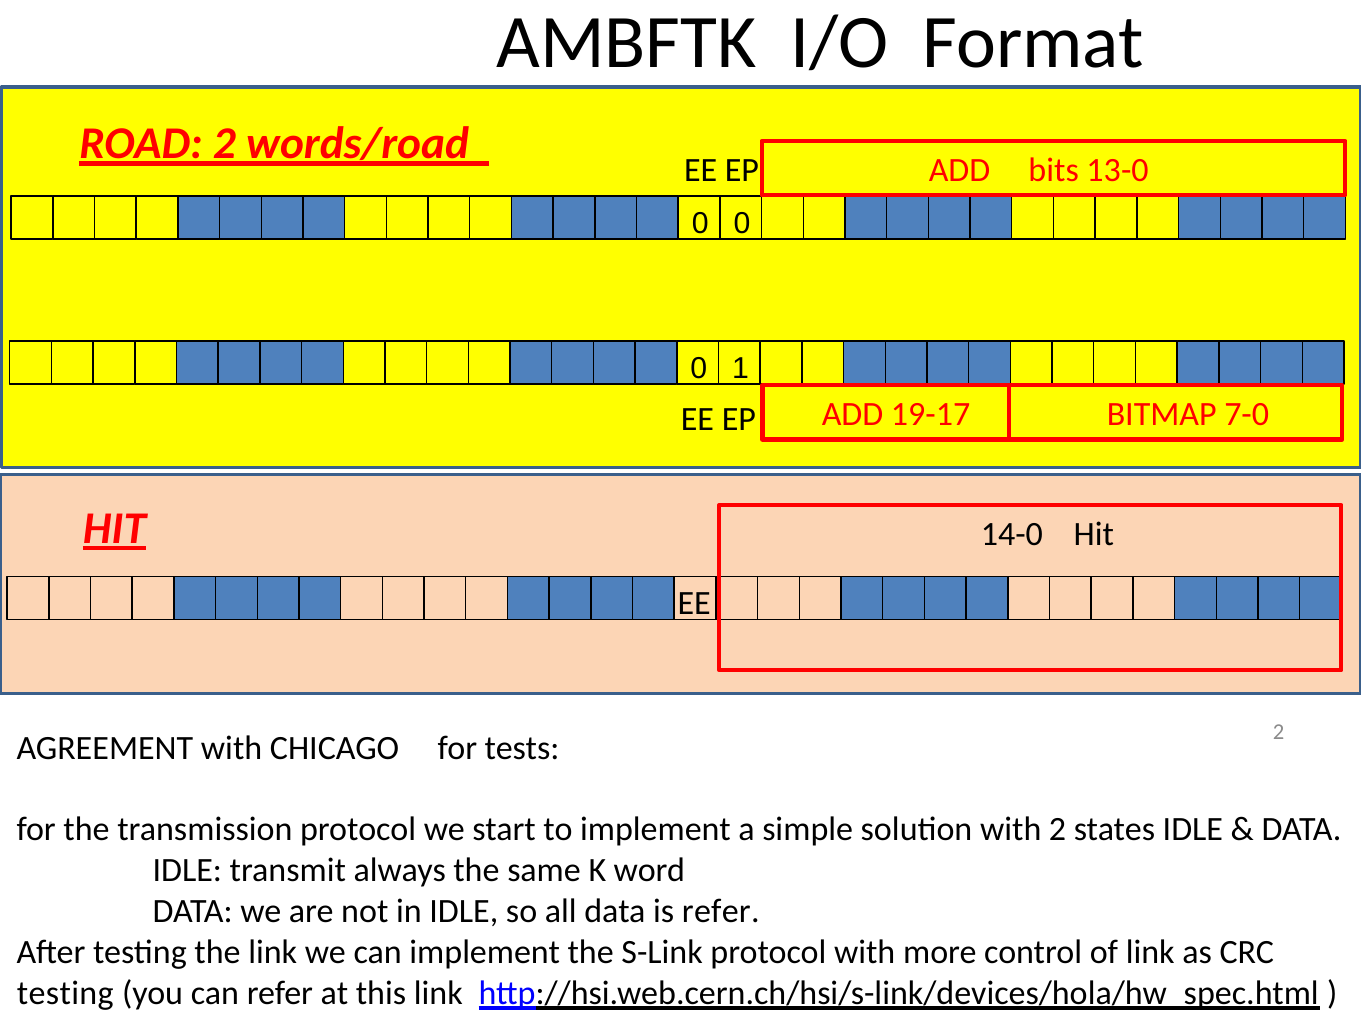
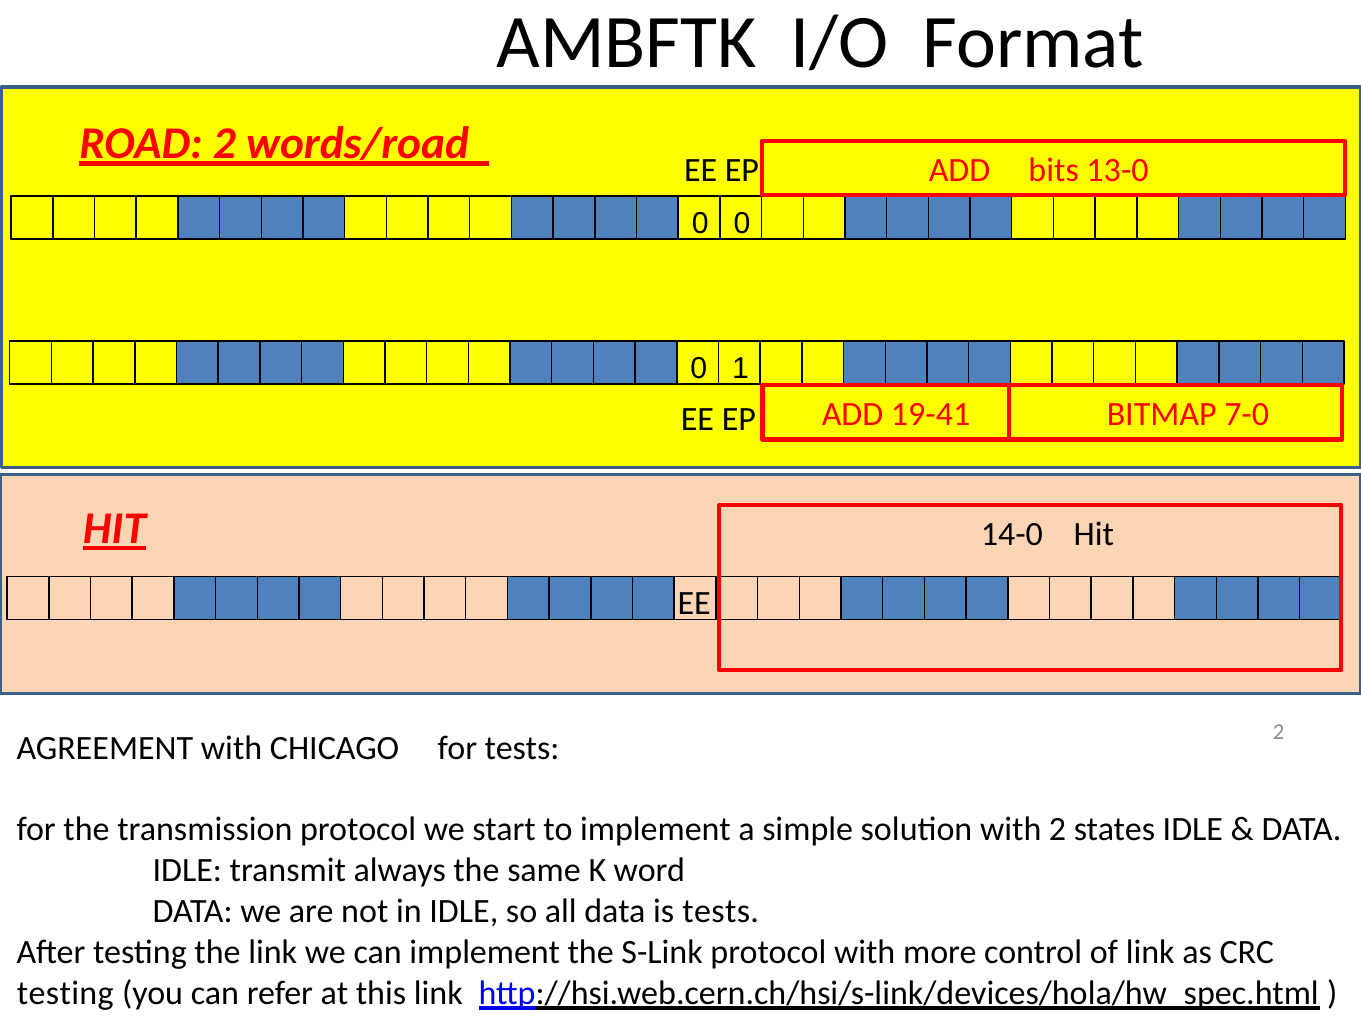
19-17: 19-17 -> 19-41 (931, 415)
is refer: refer -> tests (721, 911)
